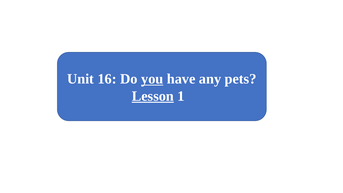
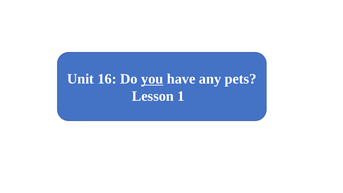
Lesson underline: present -> none (153, 96)
